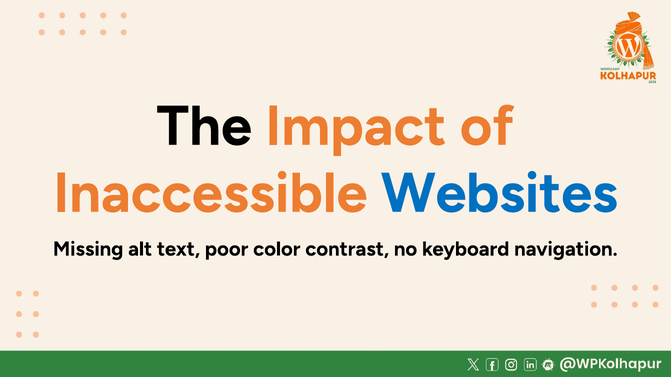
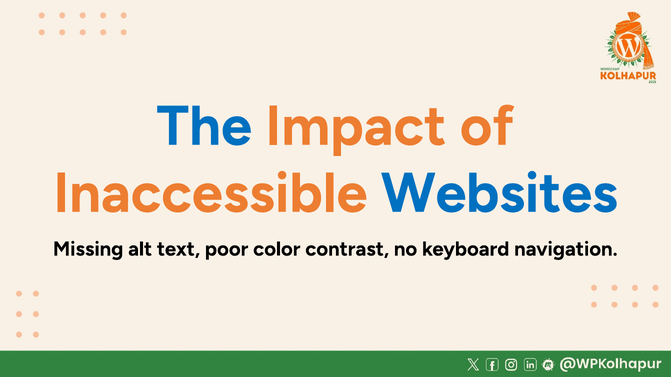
The colour: black -> blue (204, 127)
